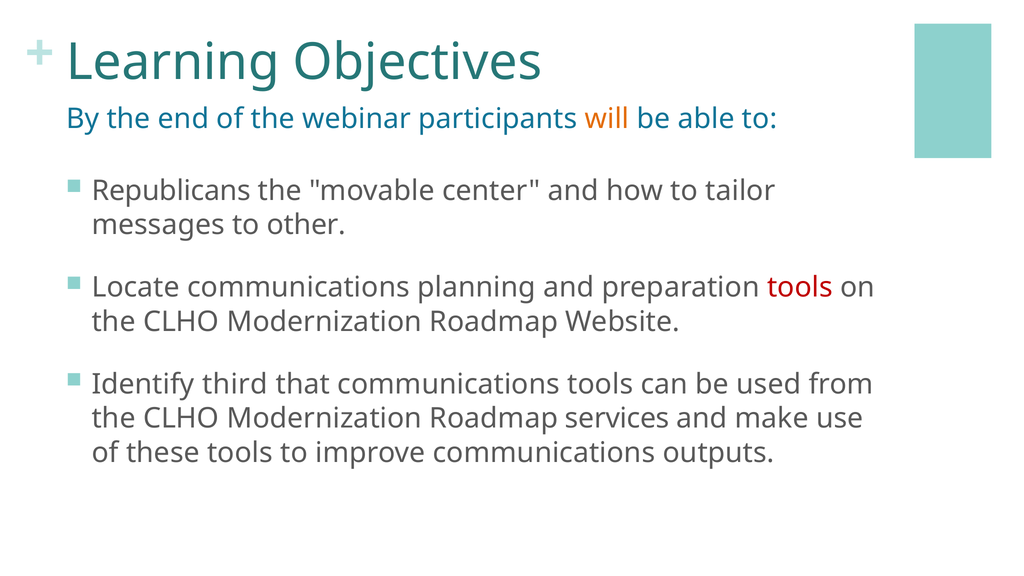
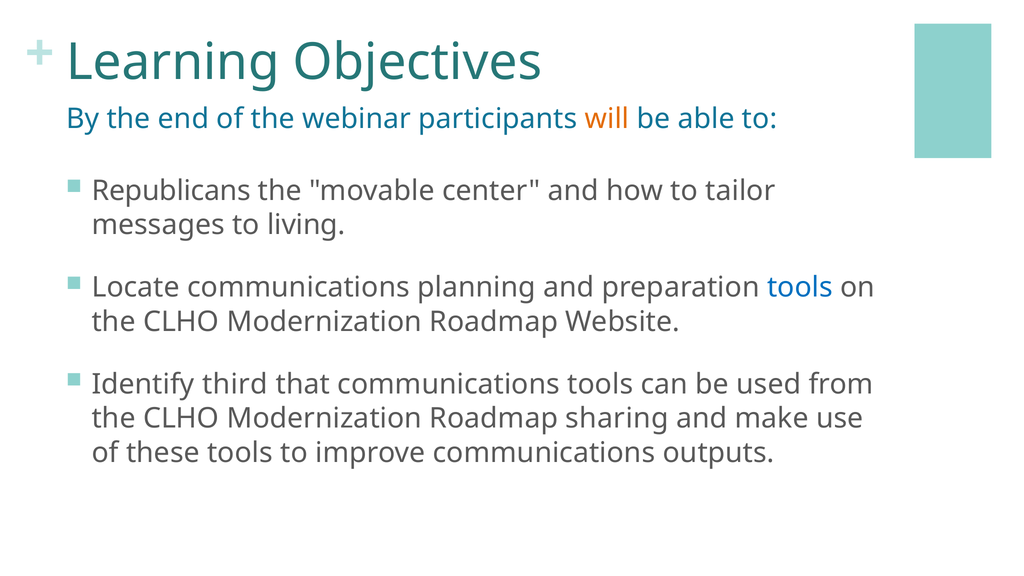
other: other -> living (306, 225)
tools colour: red -> blue (800, 287)
services: services -> sharing (617, 419)
